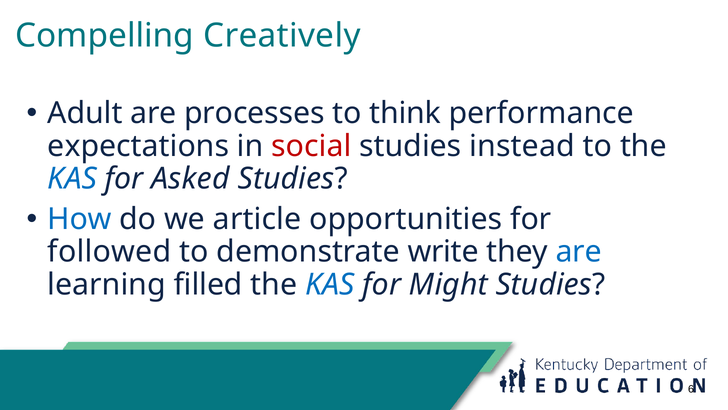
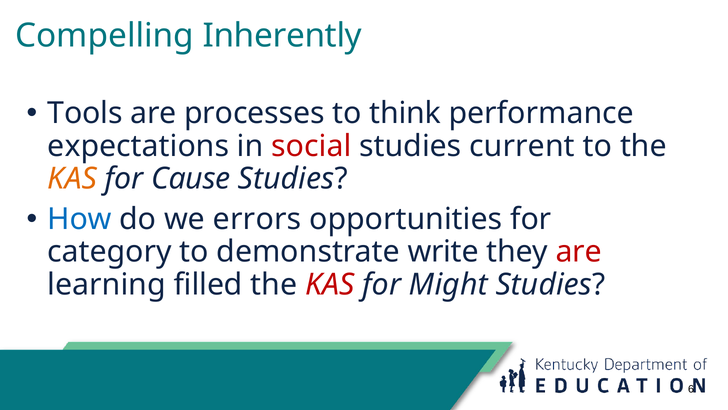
Creatively: Creatively -> Inherently (282, 36)
Adult: Adult -> Tools (85, 113)
instead: instead -> current (522, 146)
KAS colour: blue -> orange (72, 179)
Asked: Asked -> Cause (191, 179)
article: article -> errors (257, 219)
followed: followed -> category (110, 252)
are colour: blue -> red (579, 252)
KAS colour: blue -> red (330, 284)
